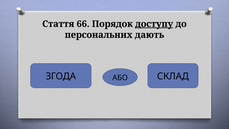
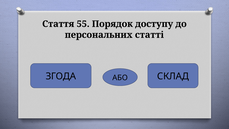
66: 66 -> 55 (83, 24)
доступу underline: present -> none (154, 24)
дають: дають -> статті (149, 35)
